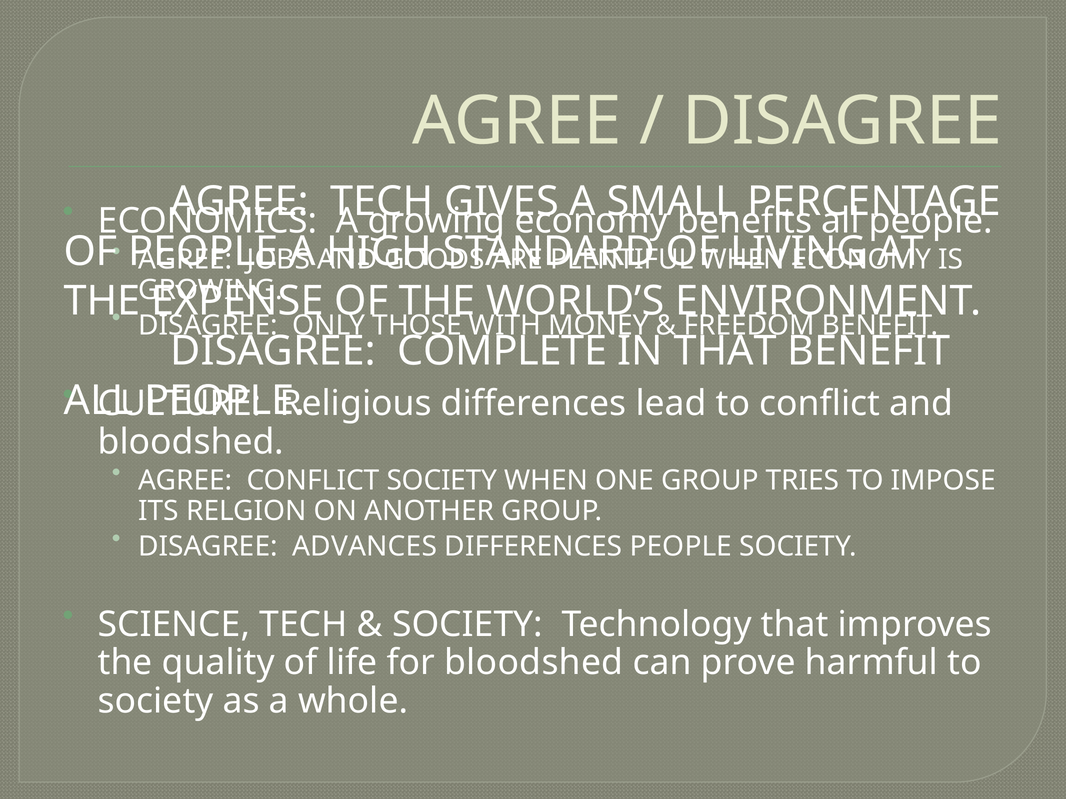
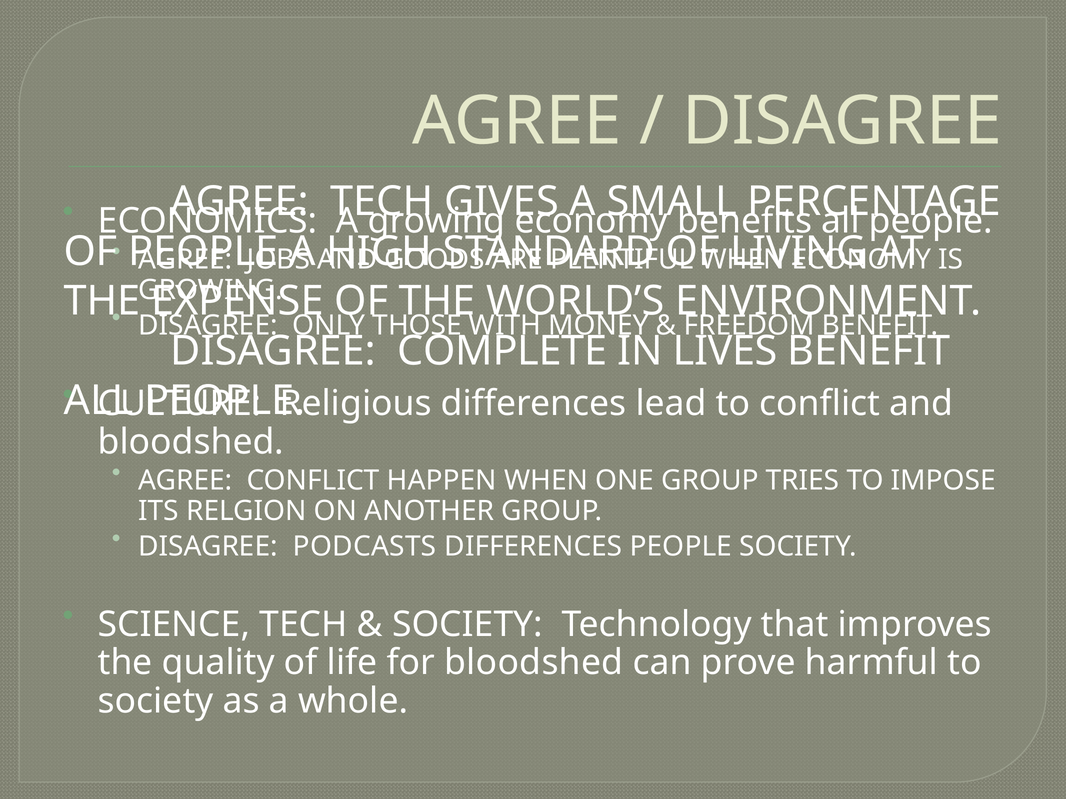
IN THAT: THAT -> LIVES (725, 351)
CONFLICT SOCIETY: SOCIETY -> HAPPEN (442, 481)
ADVANCES: ADVANCES -> PODCASTS (365, 547)
